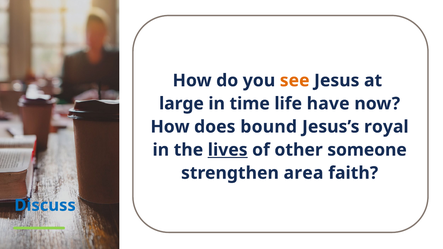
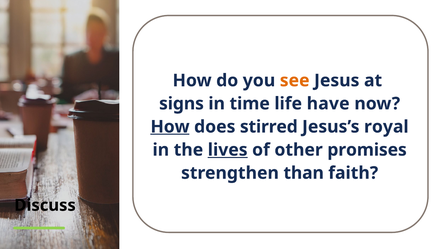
large: large -> signs (181, 104)
How underline: none -> present (170, 127)
bound: bound -> stirred (269, 127)
someone: someone -> promises (367, 150)
area: area -> than (304, 173)
Discuss colour: blue -> black (45, 206)
